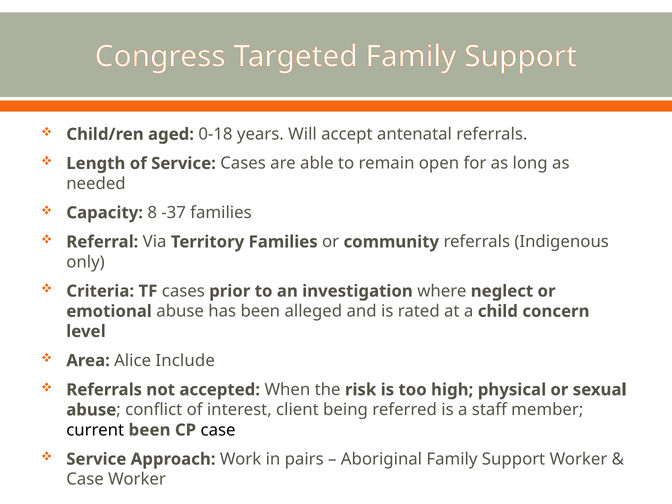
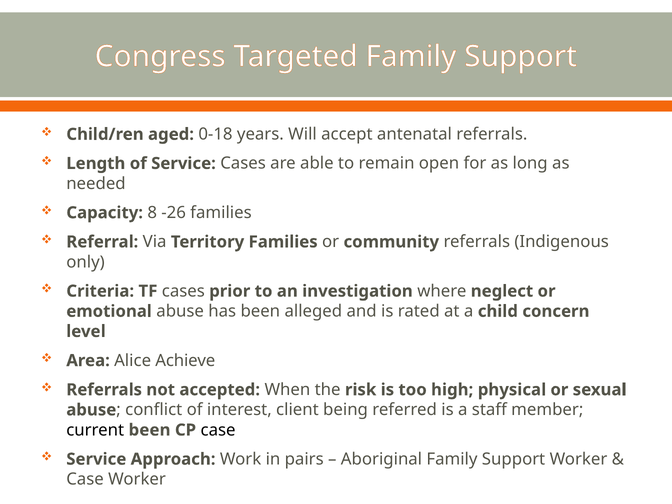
-37: -37 -> -26 (174, 213)
Include: Include -> Achieve (185, 361)
